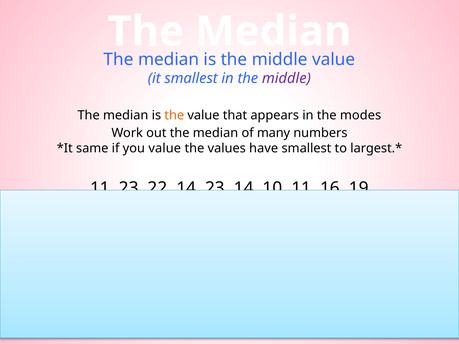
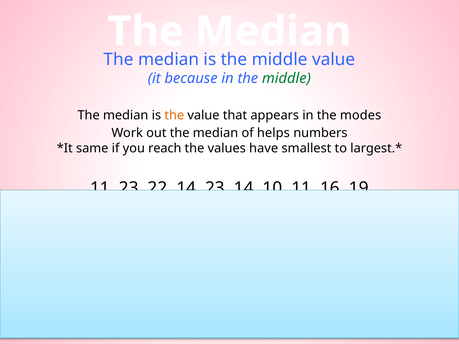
it smallest: smallest -> because (191, 79)
middle colour: purple -> green (286, 79)
many: many -> helps (273, 133)
you value: value -> reach (165, 148)
